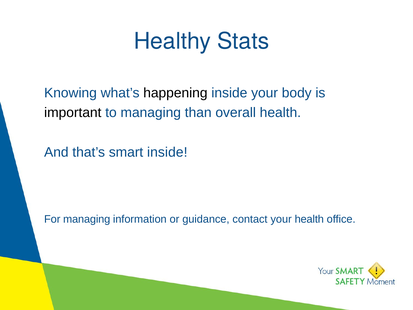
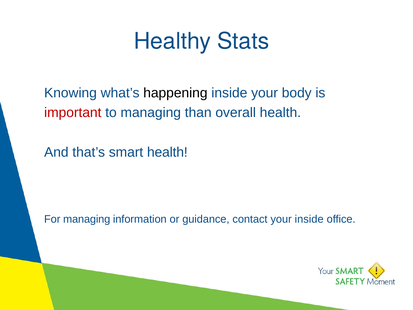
important colour: black -> red (73, 113)
smart inside: inside -> health (167, 152)
your health: health -> inside (309, 219)
